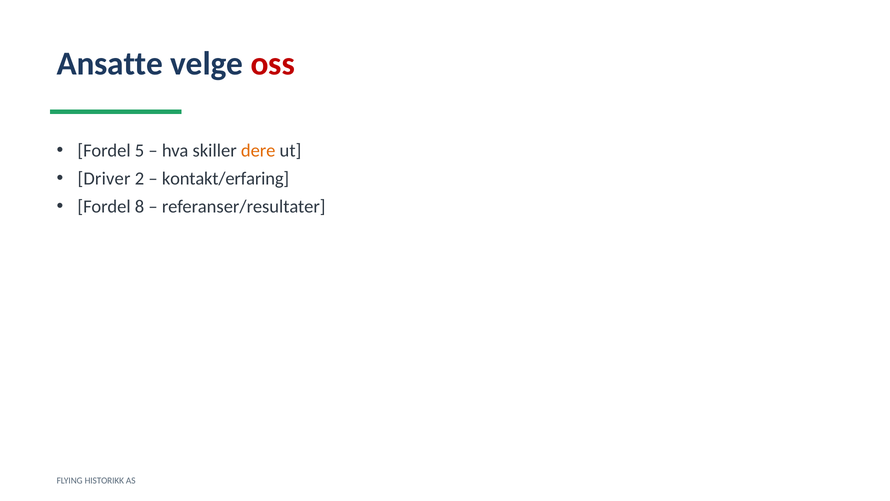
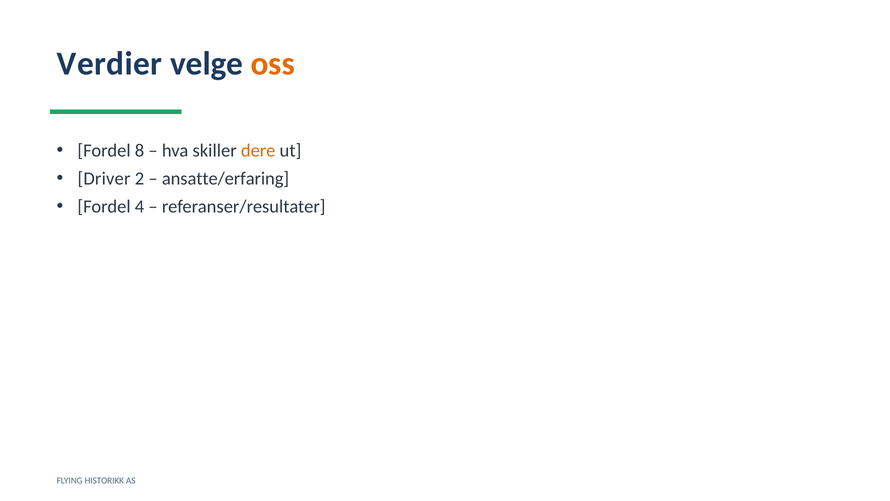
Ansatte: Ansatte -> Verdier (109, 64)
oss colour: red -> orange (273, 64)
5: 5 -> 8 (140, 151)
kontakt/erfaring: kontakt/erfaring -> ansatte/erfaring (225, 179)
8: 8 -> 4 (140, 206)
